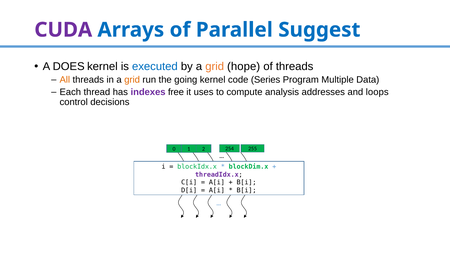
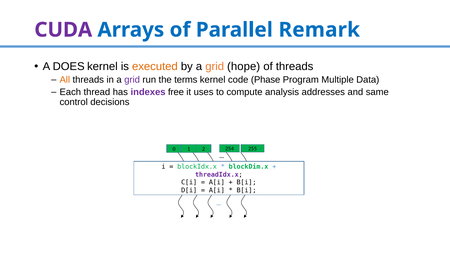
Suggest: Suggest -> Remark (319, 30)
executed colour: blue -> orange (155, 67)
grid colour: orange -> purple (132, 80)
going: going -> terms (186, 80)
Series: Series -> Phase (266, 80)
loops: loops -> same (377, 92)
